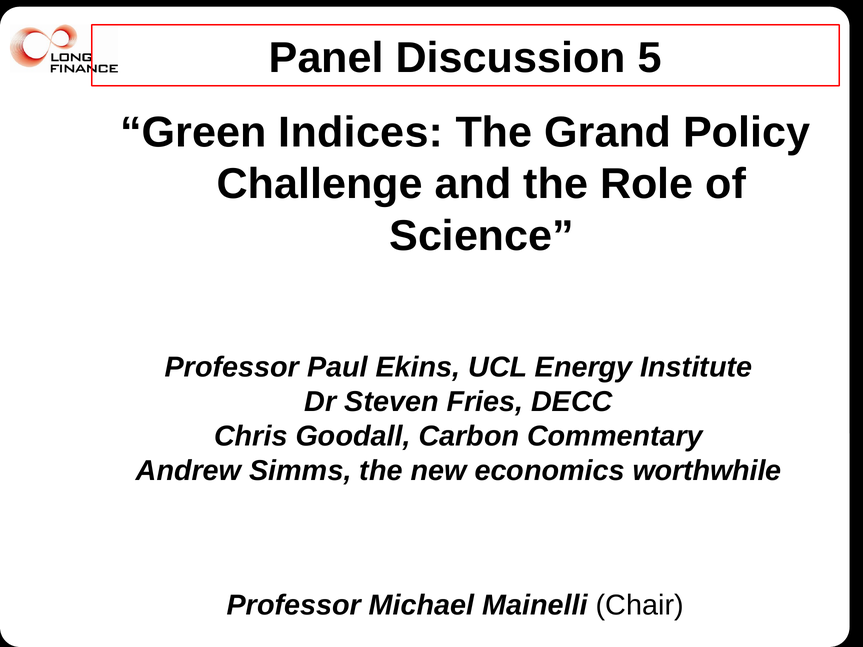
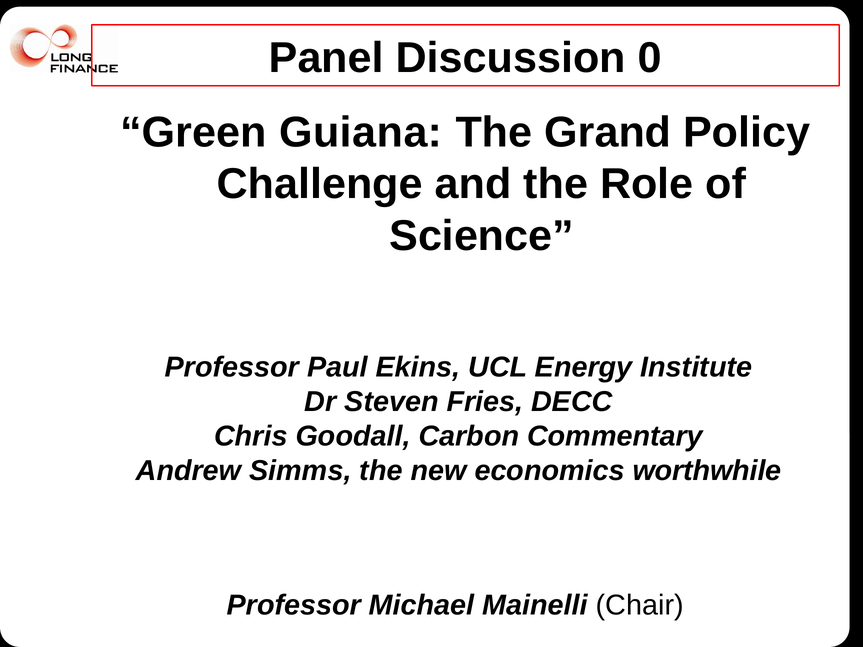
5: 5 -> 0 (650, 58)
Indices: Indices -> Guiana (361, 133)
